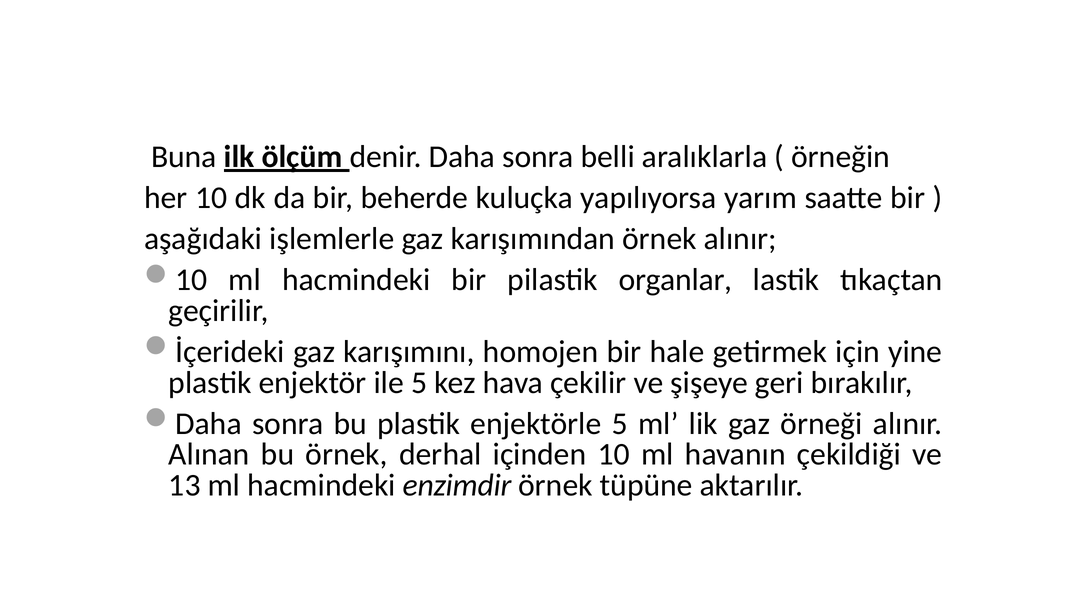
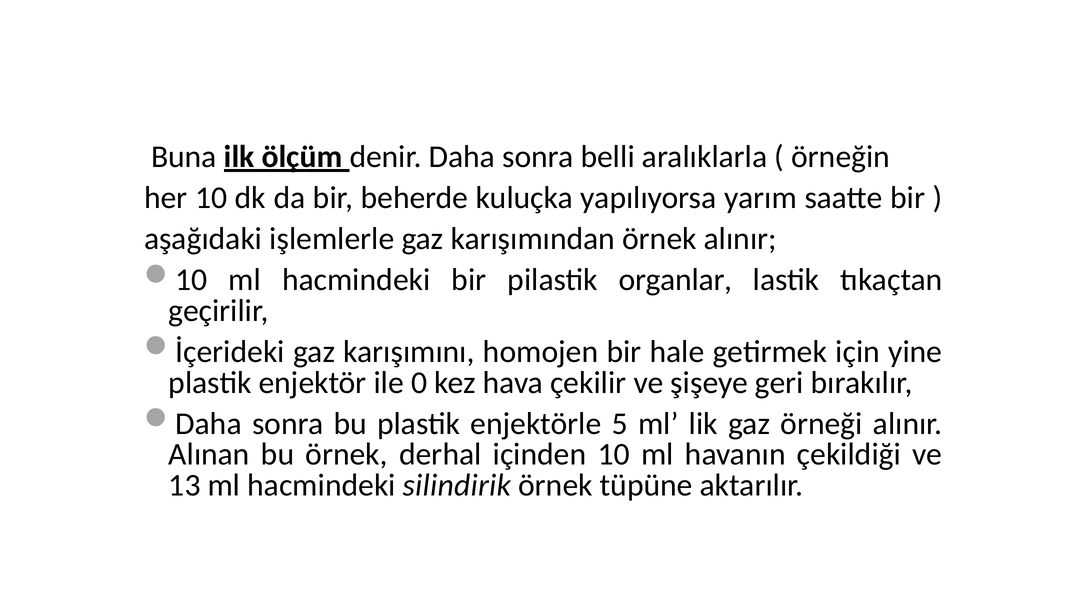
ile 5: 5 -> 0 (419, 383)
enzimdir: enzimdir -> silindirik (457, 486)
